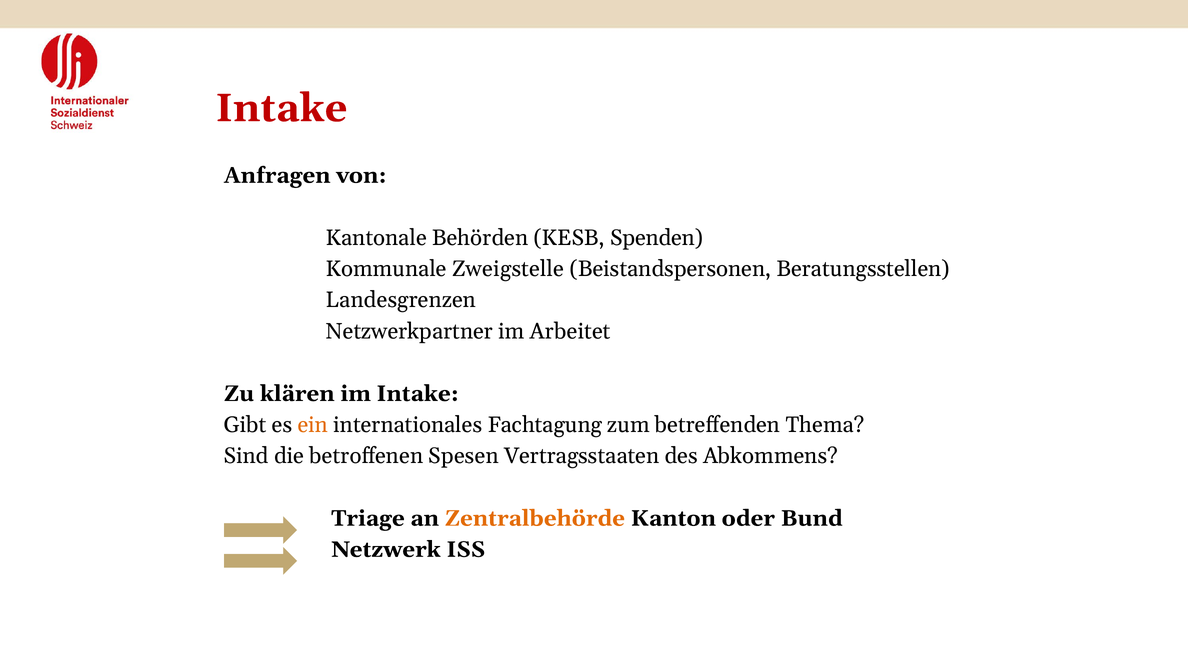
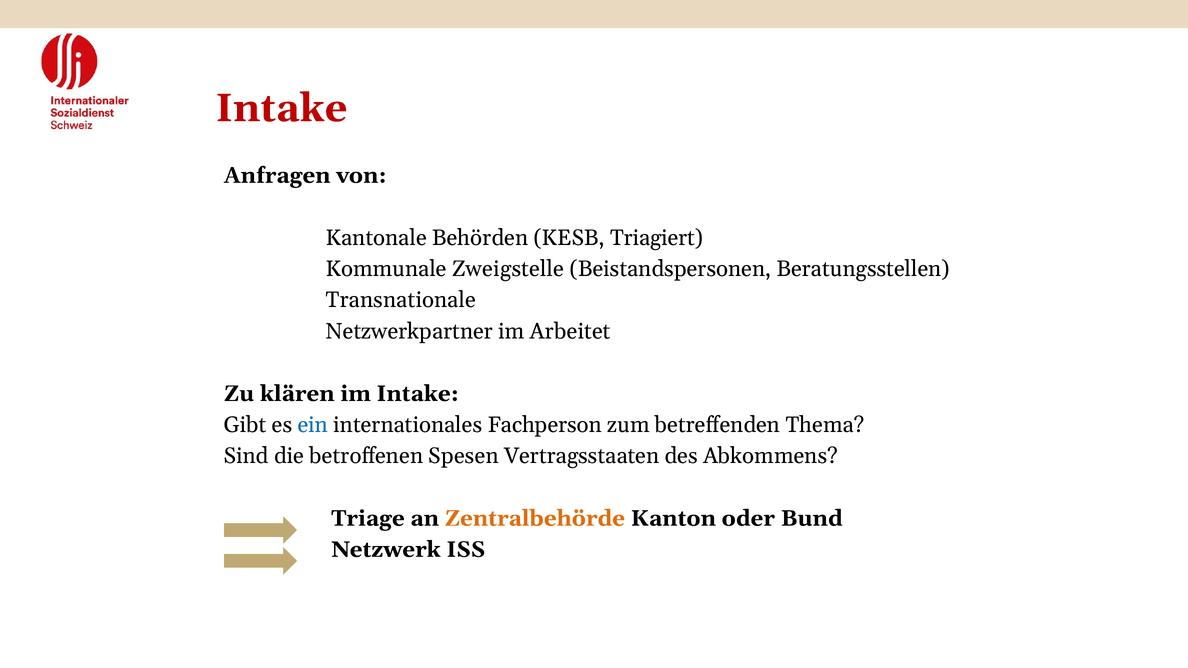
Spenden: Spenden -> Triagiert (657, 238)
Landesgrenzen: Landesgrenzen -> Transnationale (401, 300)
ein colour: orange -> blue (313, 425)
Fachtagung: Fachtagung -> Fachperson (545, 425)
